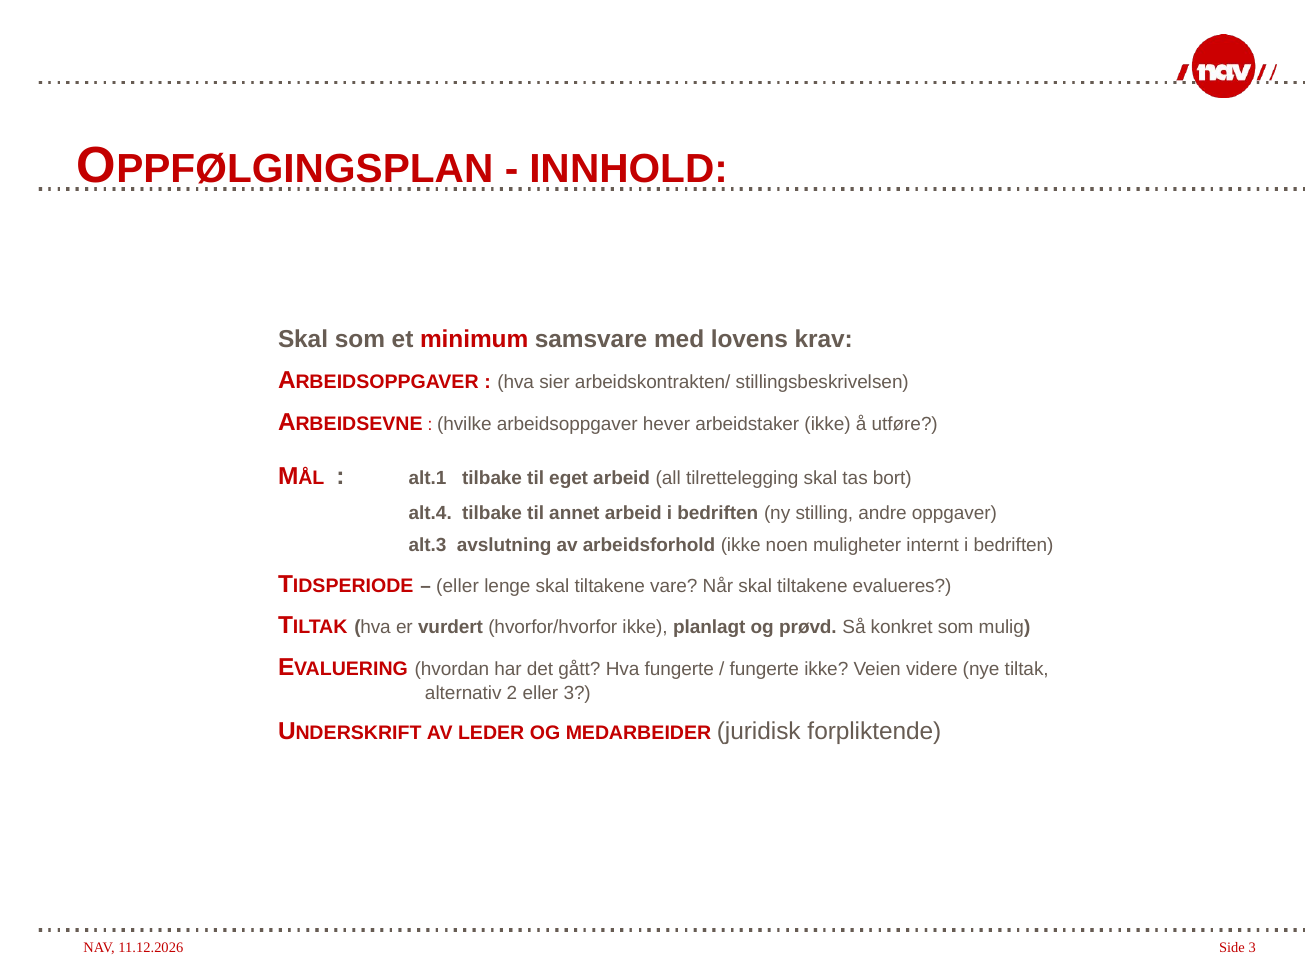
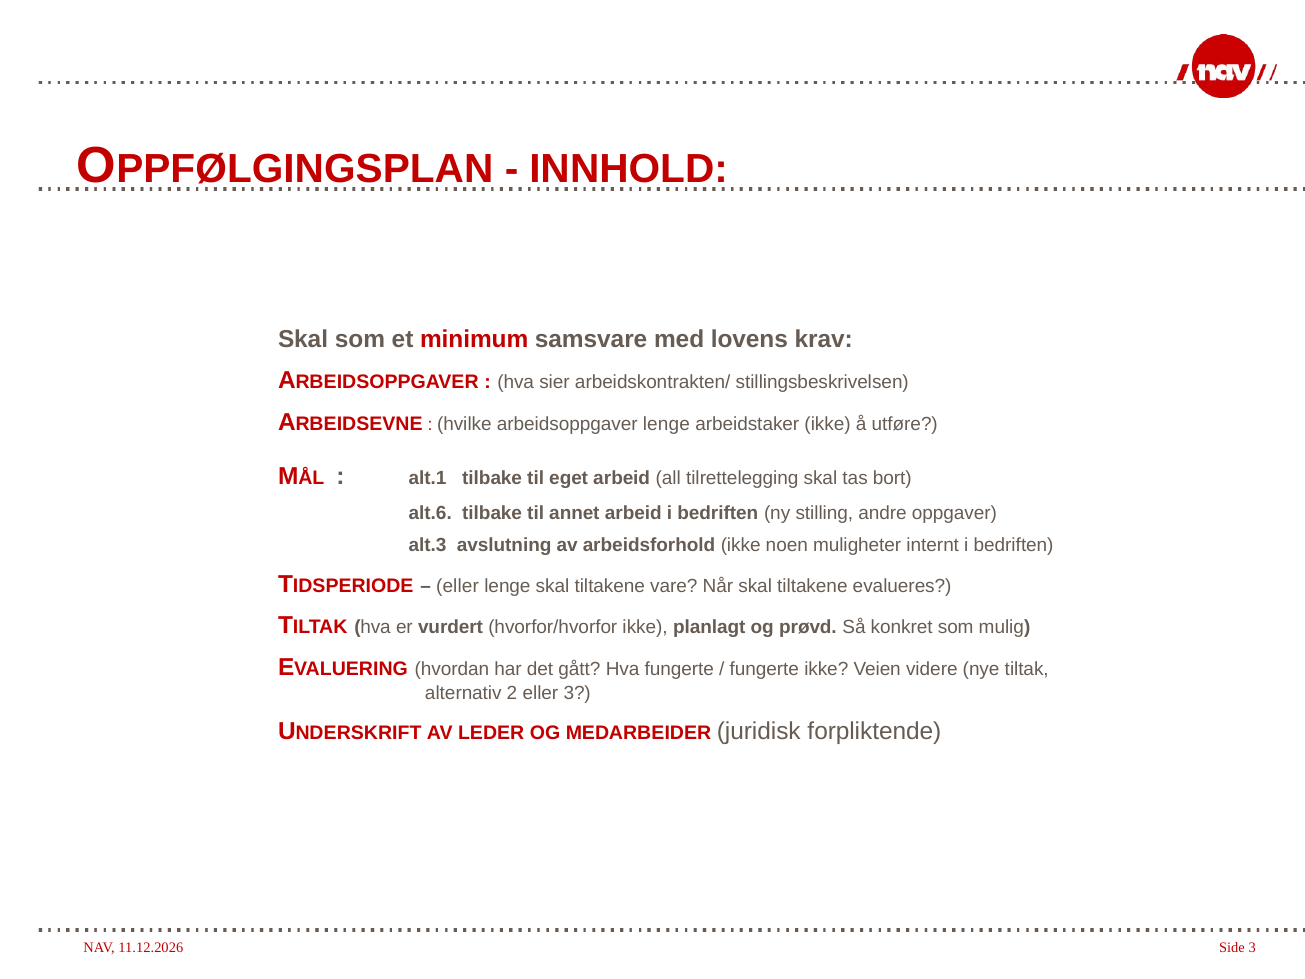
arbeidsoppgaver hever: hever -> lenge (666, 424)
alt.4: alt.4 -> alt.6 (430, 513)
